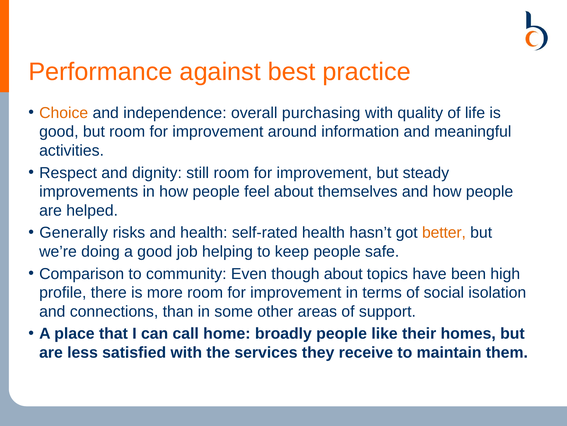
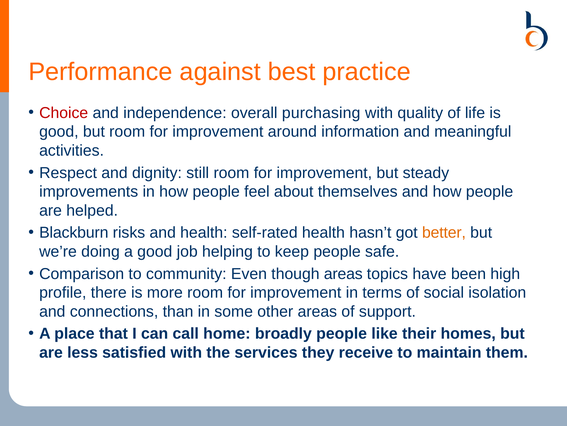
Choice colour: orange -> red (64, 113)
Generally: Generally -> Blackburn (74, 232)
though about: about -> areas (343, 273)
